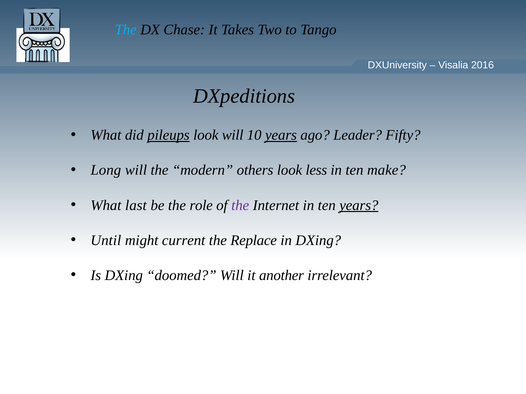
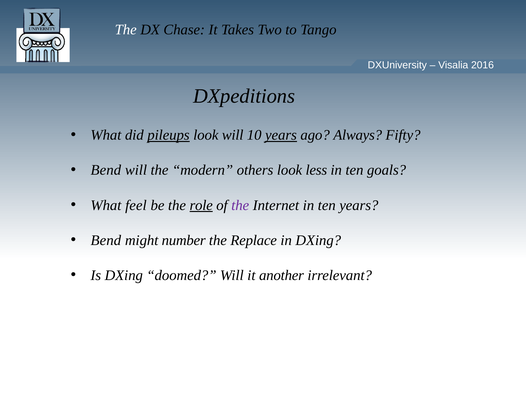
The colour: light blue -> white (126, 30)
Leader: Leader -> Always (358, 135)
Long: Long -> Bend (106, 170)
make: make -> goals (387, 170)
last: last -> feel (136, 205)
role underline: none -> present (201, 205)
years underline: present -> none (359, 205)
Until: Until -> Bend (106, 241)
current: current -> number (184, 241)
